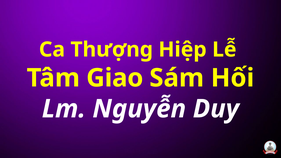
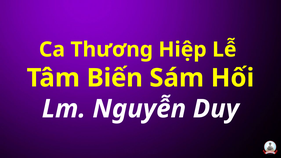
Thượng: Thượng -> Thương (112, 50)
Giao: Giao -> Biến (115, 78)
